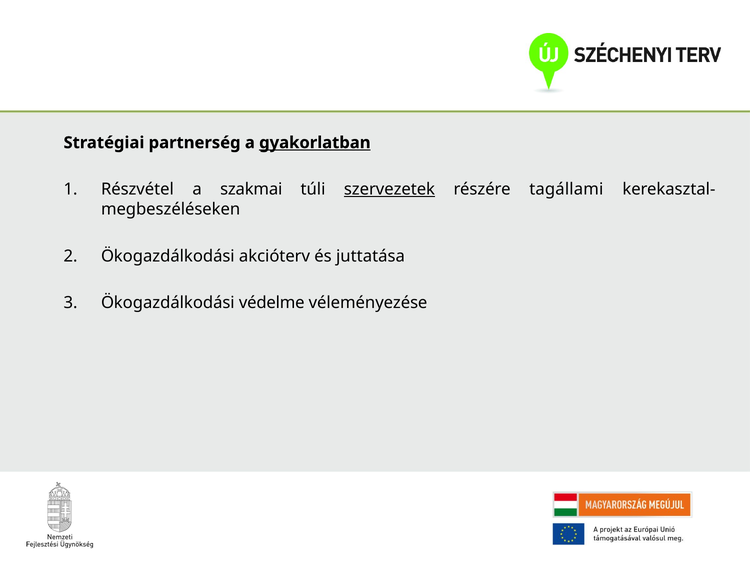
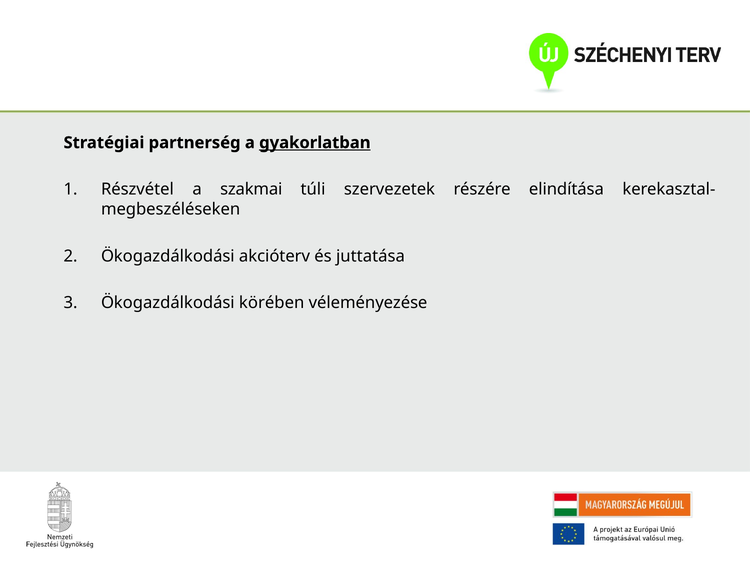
szervezetek underline: present -> none (389, 189)
tagállami: tagállami -> elindítása (566, 189)
védelme: védelme -> körében (272, 303)
